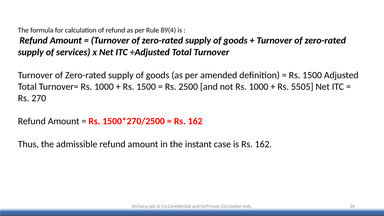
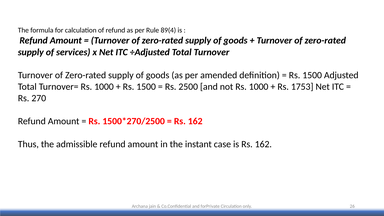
5505: 5505 -> 1753 (302, 87)
